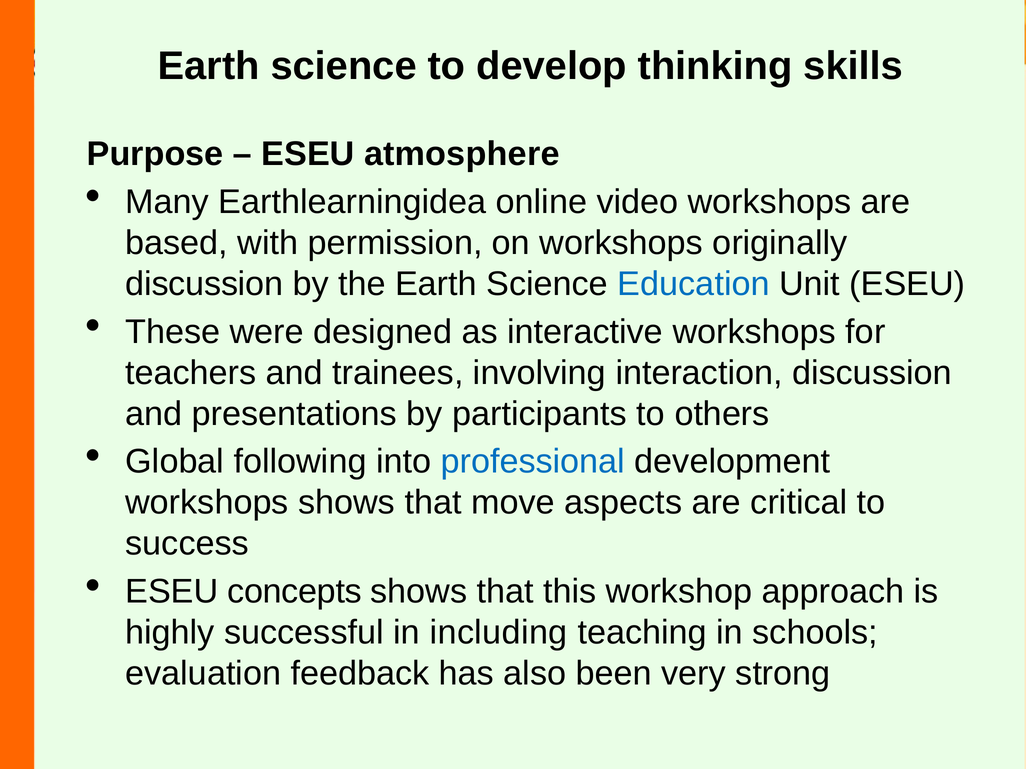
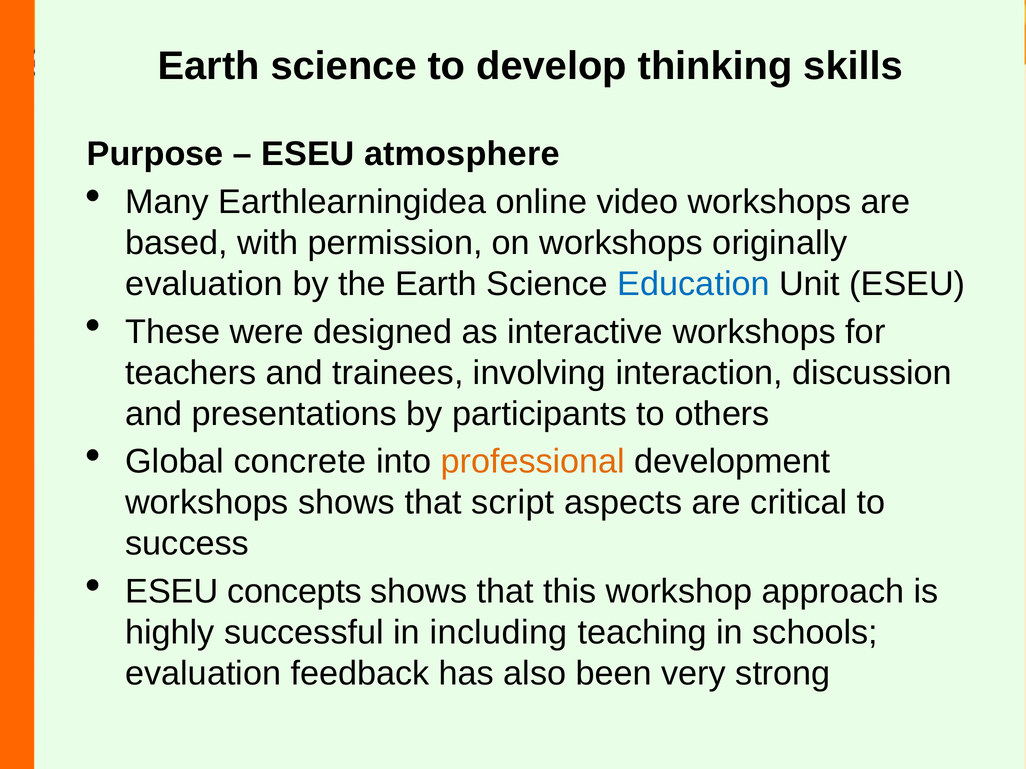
discussion: discussion -> evaluation (204, 284)
following: following -> concrete (300, 462)
professional colour: blue -> orange (533, 462)
move: move -> script (513, 503)
